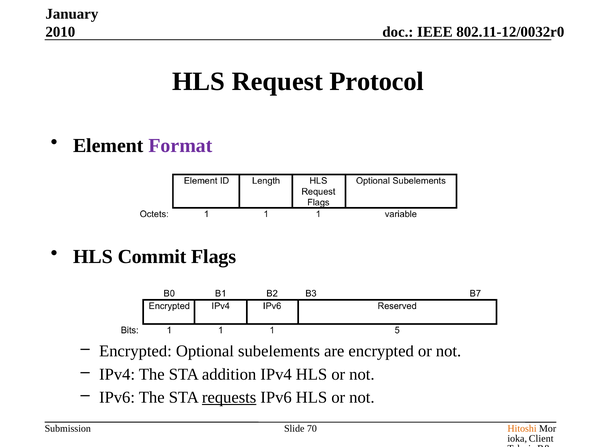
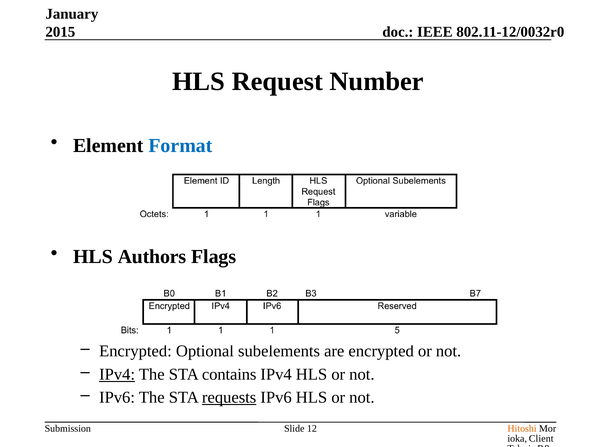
2010: 2010 -> 2015 (60, 32)
Protocol: Protocol -> Number (377, 81)
Format colour: purple -> blue (181, 145)
Commit: Commit -> Authors (152, 257)
IPv4 underline: none -> present (117, 374)
addition: addition -> contains (229, 374)
70: 70 -> 12 (312, 429)
